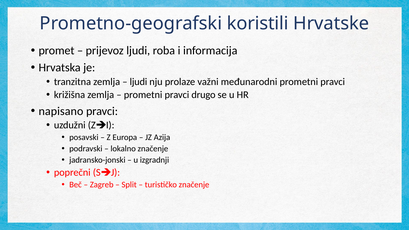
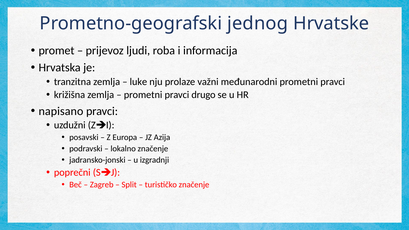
koristili: koristili -> jednog (258, 23)
ljudi: ljudi -> luke (138, 82)
